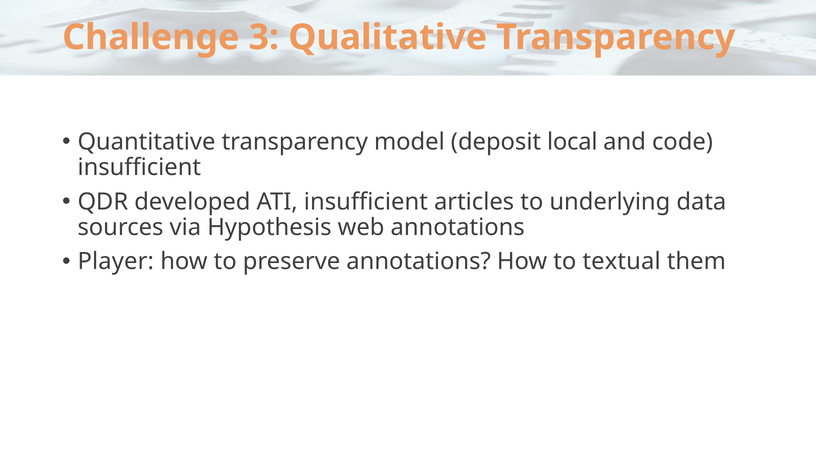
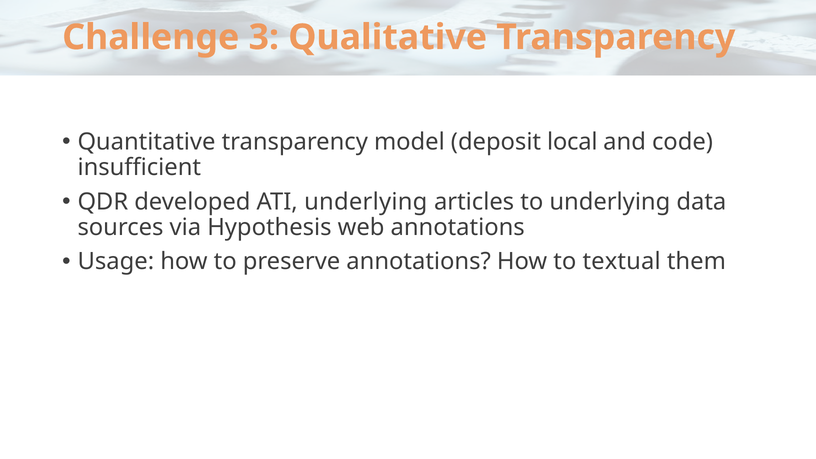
ATI insufficient: insufficient -> underlying (366, 202)
Player: Player -> Usage (116, 262)
